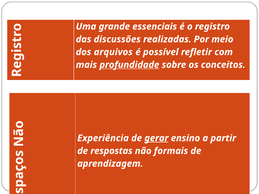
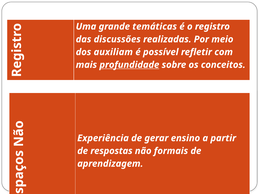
essenciais: essenciais -> temáticas (155, 27)
arquivos: arquivos -> auxiliam (113, 52)
gerar underline: present -> none (156, 138)
